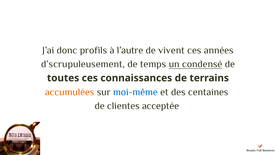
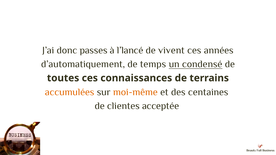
profils: profils -> passes (94, 50)
l’autre: l’autre -> l’lancé (130, 50)
d’scrupuleusement: d’scrupuleusement -> d’automatiquement (83, 64)
moi-même colour: blue -> orange (135, 92)
